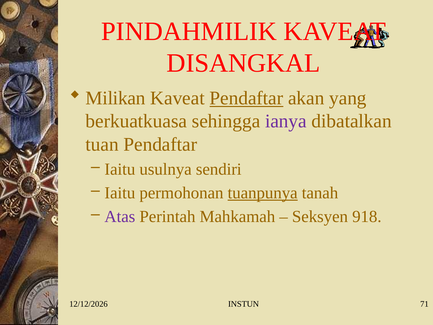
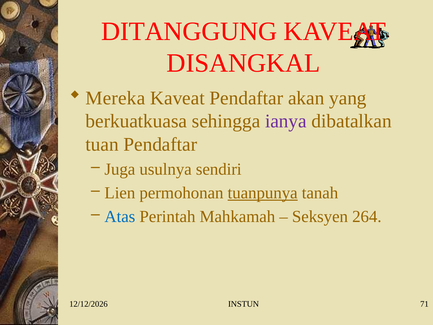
PINDAHMILIK: PINDAHMILIK -> DITANGGUNG (189, 31)
Milikan: Milikan -> Mereka (115, 98)
Pendaftar underline: present -> none (246, 98)
Iaitu: Iaitu -> Juga (120, 169)
Iaitu: Iaitu -> Lien (120, 193)
Atas colour: purple -> blue (120, 216)
918: 918 -> 264 (367, 216)
